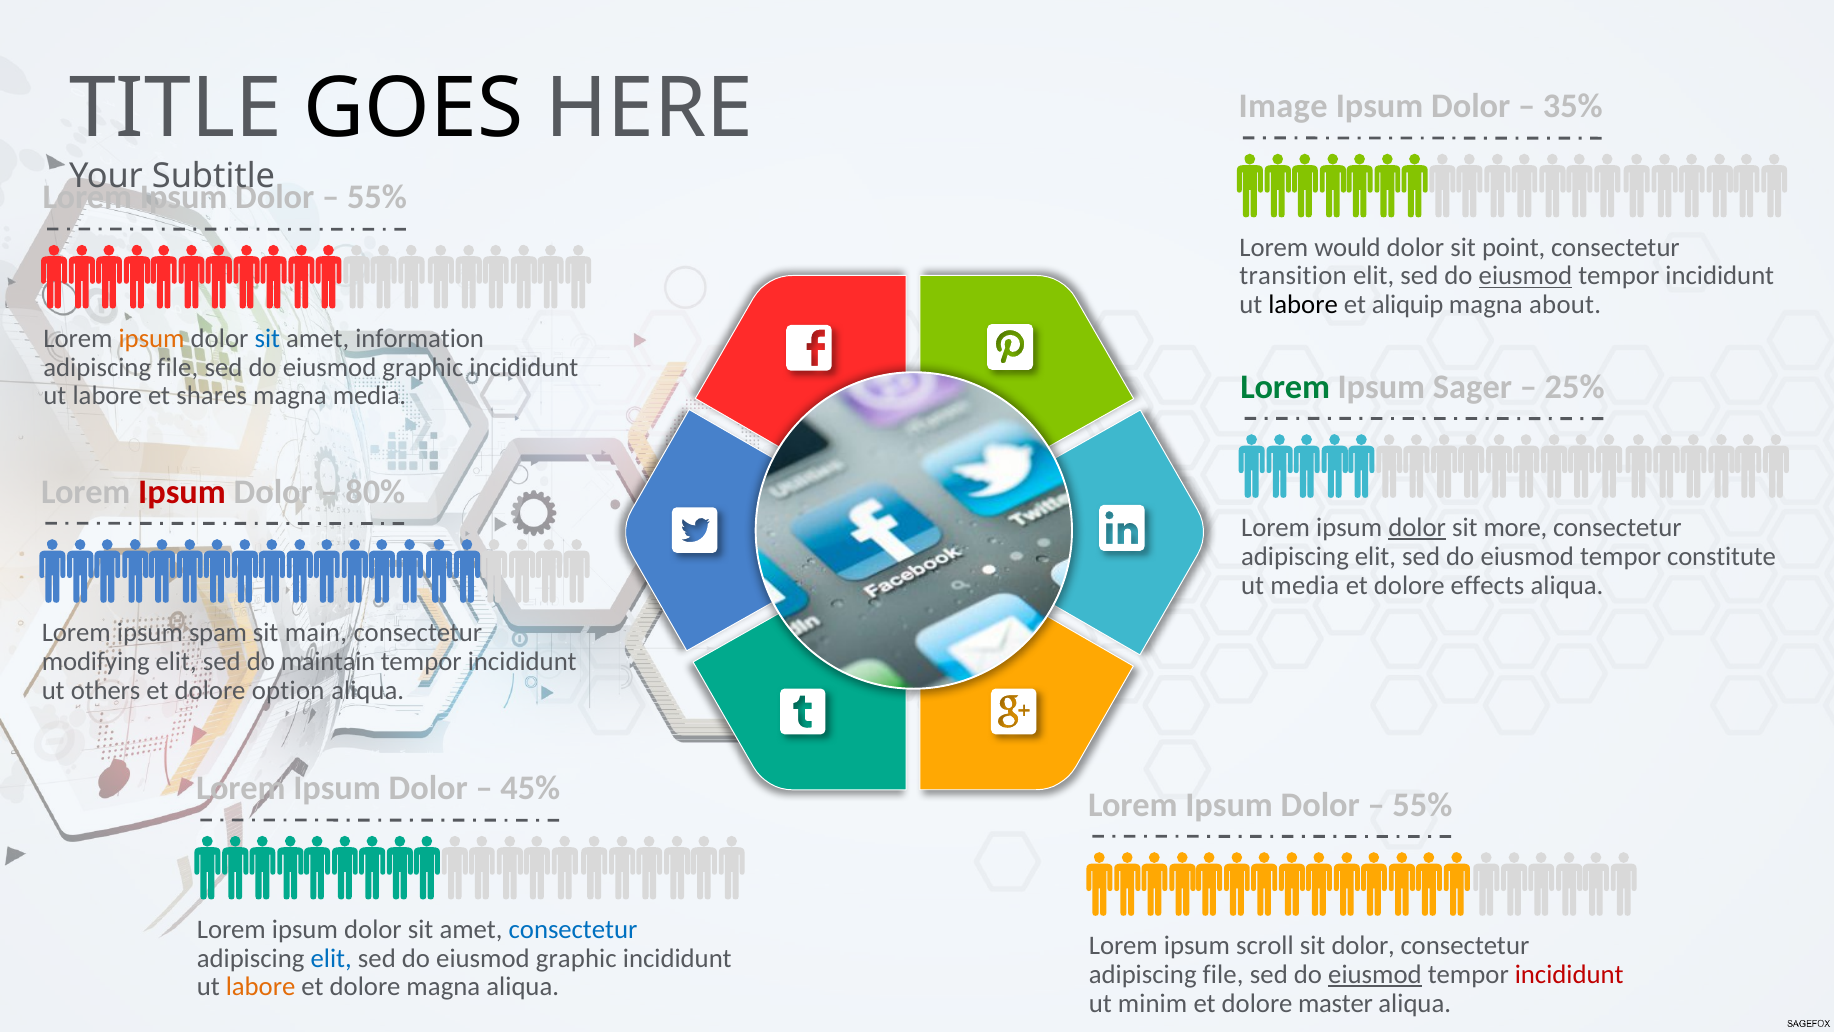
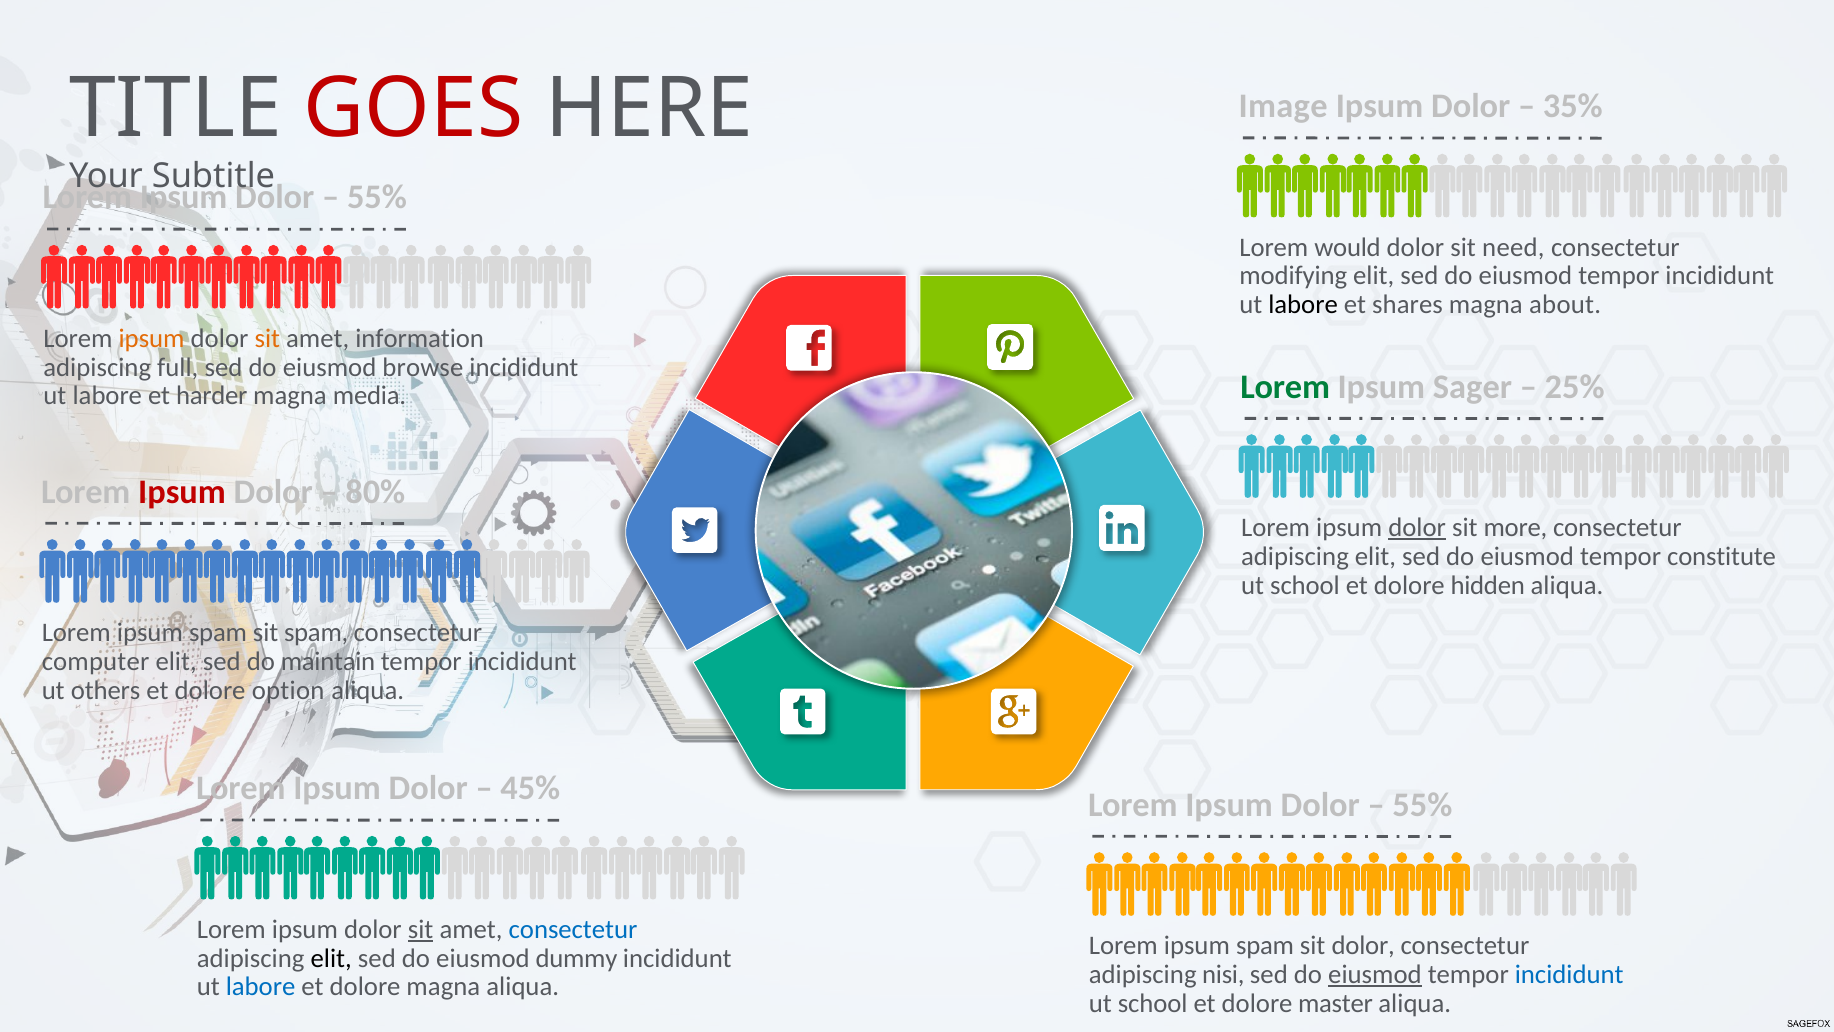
GOES colour: black -> red (414, 109)
point: point -> need (1513, 247)
transition: transition -> modifying (1293, 276)
eiusmod underline: present -> none (1525, 276)
aliquip: aliquip -> shares (1407, 305)
sit colour: blue -> orange (267, 338)
file: file -> full (178, 367)
graphic: graphic -> browse (423, 367)
shares: shares -> harder (212, 396)
media: media -> school (1305, 585)
effects: effects -> hidden (1488, 585)
sit main: main -> spam (316, 632)
modifying: modifying -> computer (96, 661)
sit underline: none -> present (421, 929)
scroll: scroll -> spam (1265, 945)
elit colour: blue -> black (331, 958)
graphic: graphic -> dummy (576, 958)
file: file -> nisi (1223, 974)
incididunt colour: red -> blue (1569, 974)
labore colour: orange -> blue (261, 987)
minim: minim -> school (1153, 1003)
